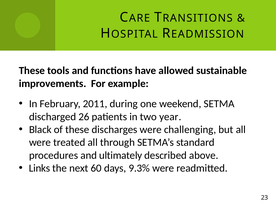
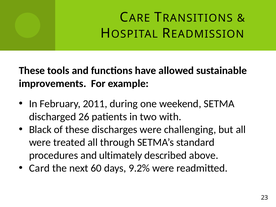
year: year -> with (170, 117)
Links: Links -> Card (39, 168)
9.3%: 9.3% -> 9.2% (139, 168)
